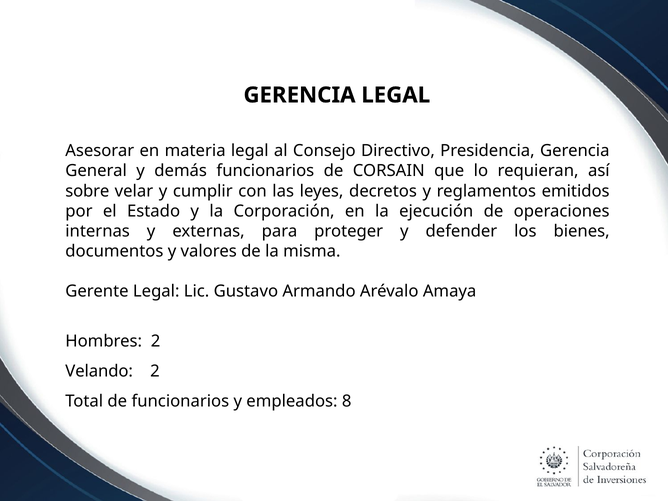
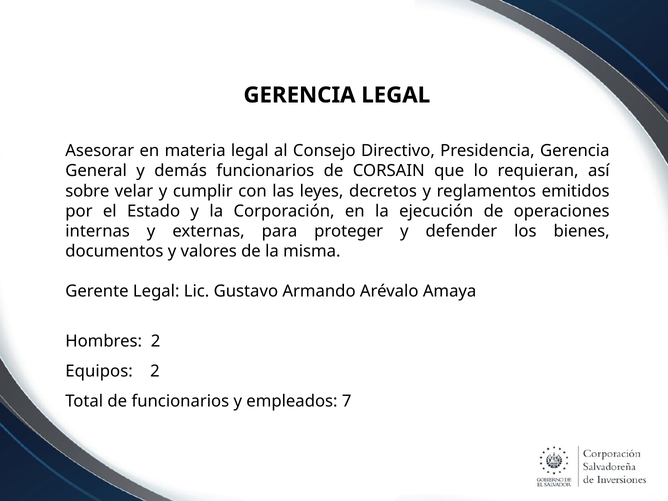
Velando: Velando -> Equipos (99, 371)
8: 8 -> 7 (347, 401)
